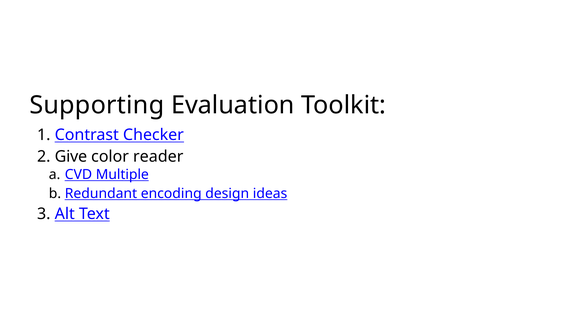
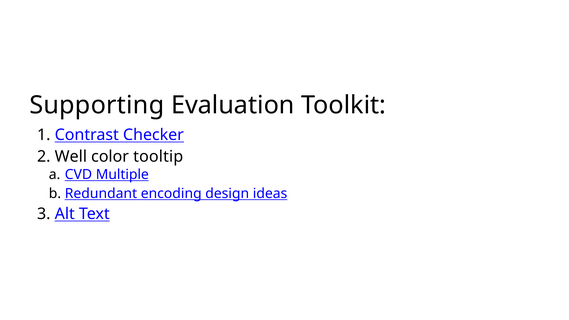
Give: Give -> Well (71, 157)
reader: reader -> tooltip (158, 157)
